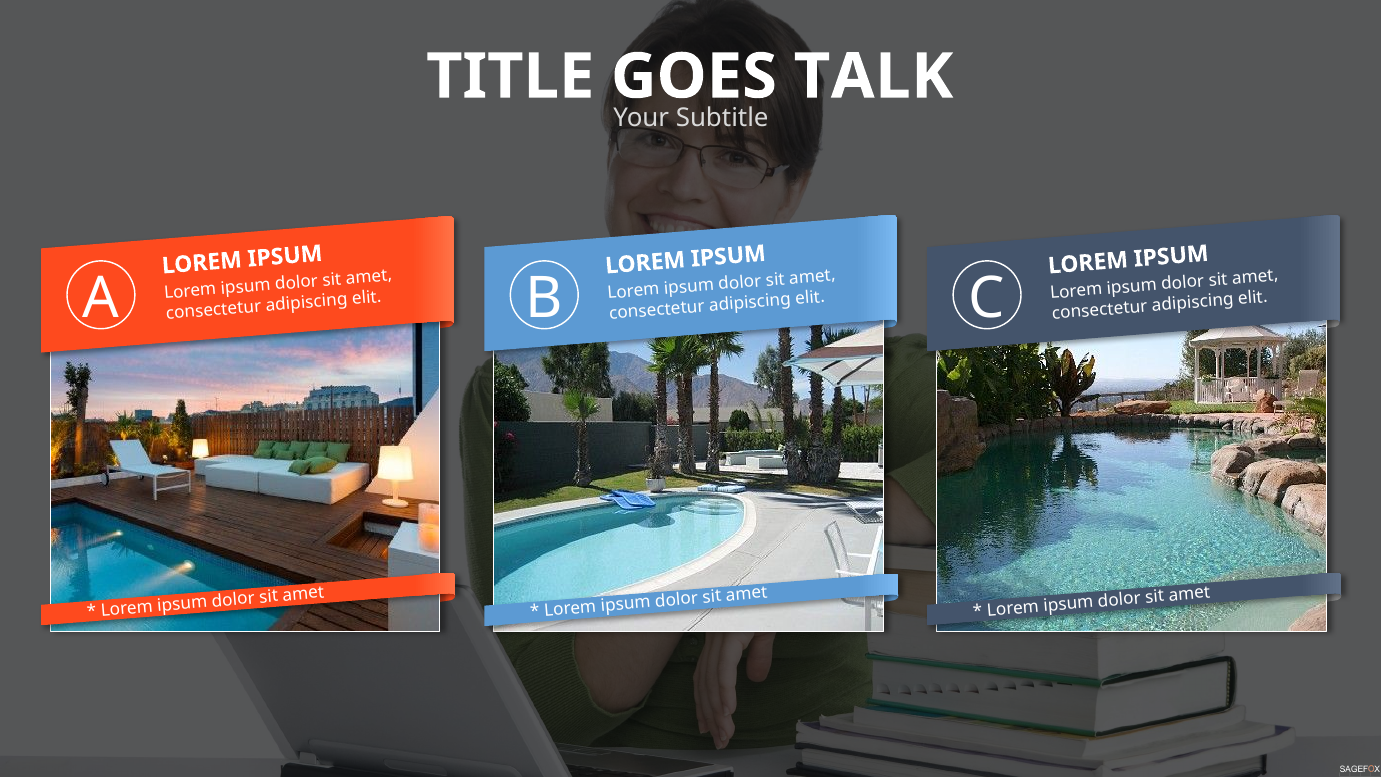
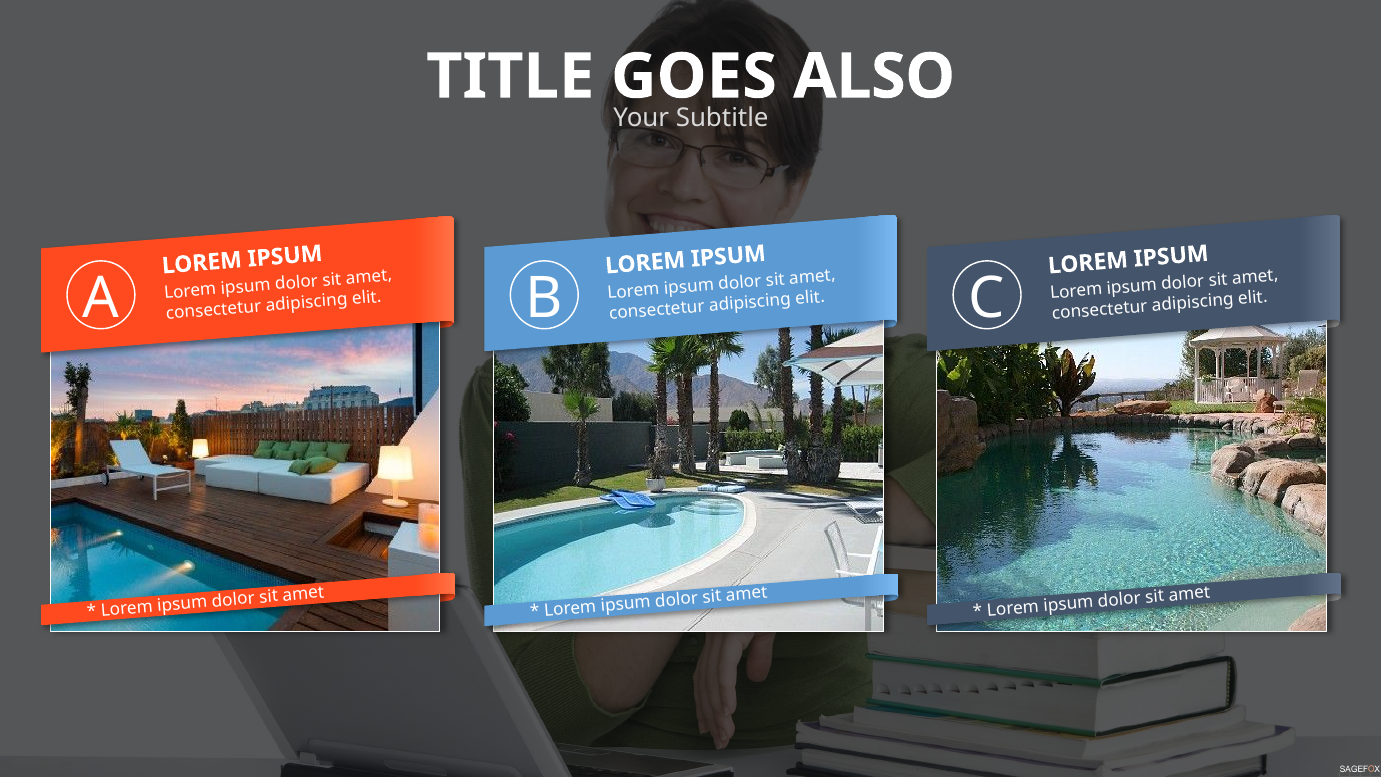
TALK: TALK -> ALSO (874, 77)
